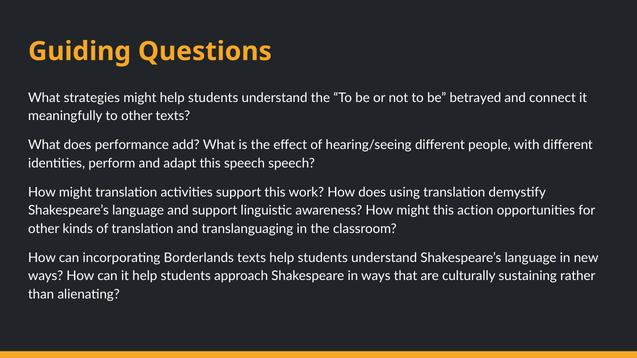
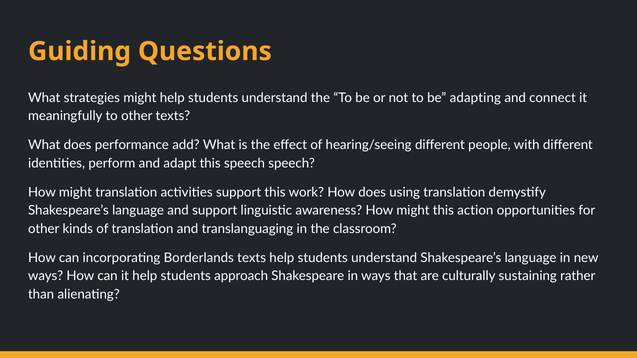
betrayed: betrayed -> adapting (475, 98)
